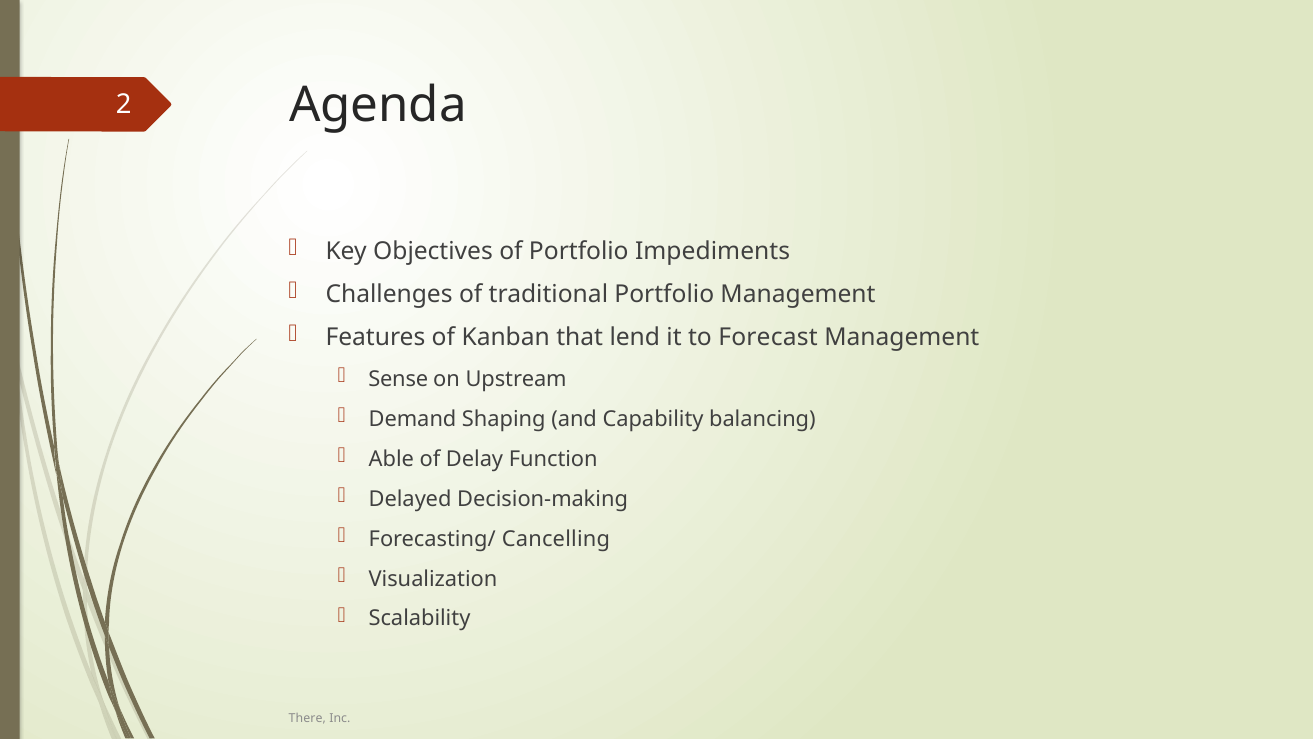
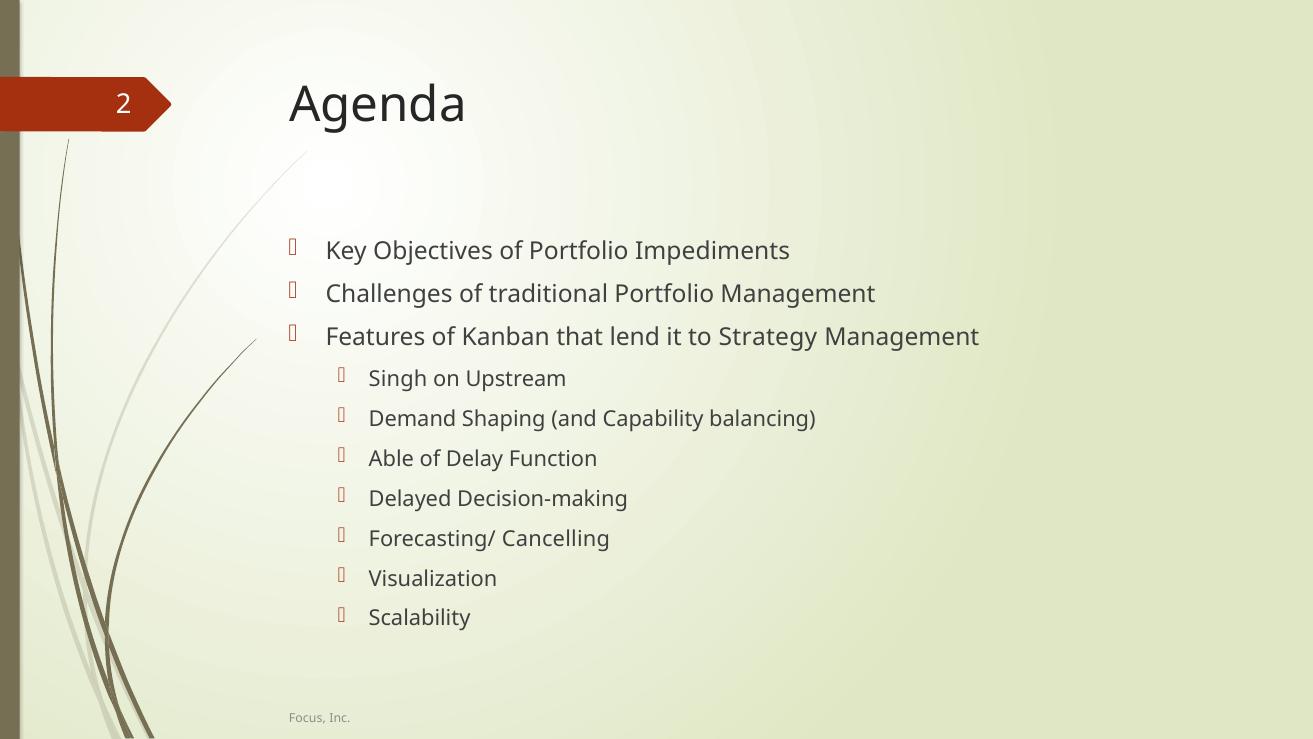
Forecast: Forecast -> Strategy (768, 338)
Sense: Sense -> Singh (398, 379)
There: There -> Focus (307, 718)
